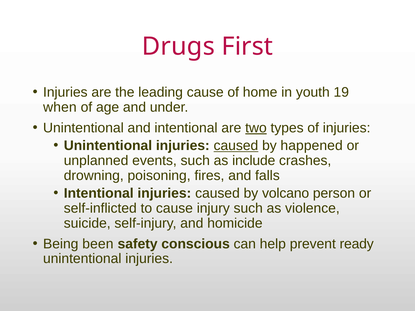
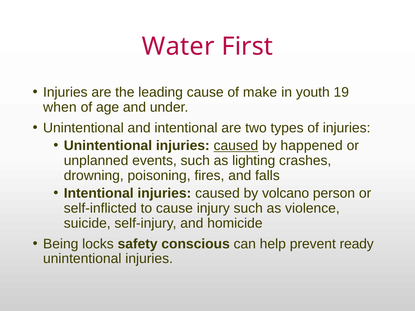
Drugs: Drugs -> Water (178, 46)
home: home -> make (260, 92)
two underline: present -> none (256, 128)
include: include -> lighting (254, 161)
been: been -> locks (98, 244)
